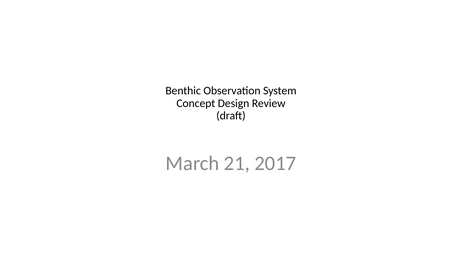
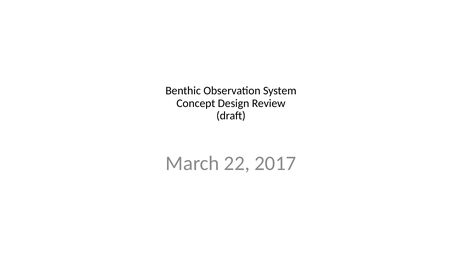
21: 21 -> 22 (237, 163)
